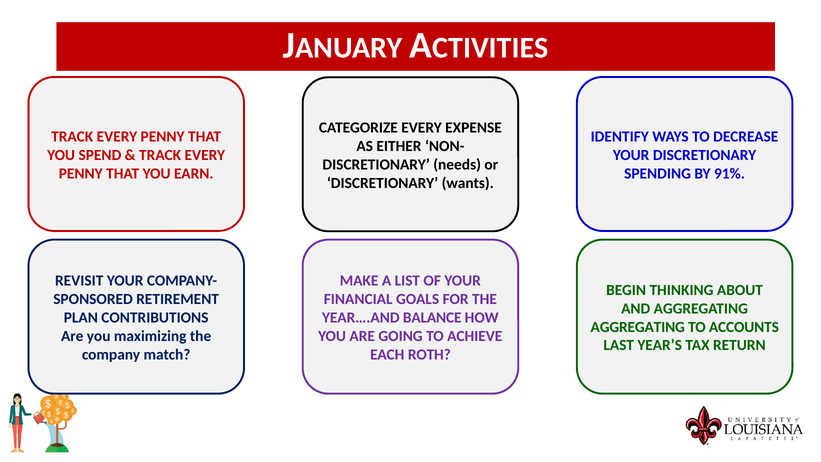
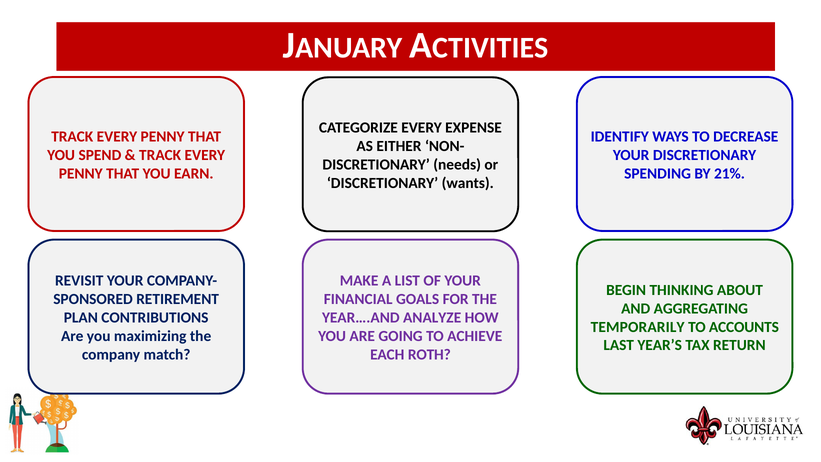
91%: 91% -> 21% (729, 173)
BALANCE: BALANCE -> ANALYZE (432, 318)
AGGREGATING: AGGREGATING -> TEMPORARILY (638, 327)
